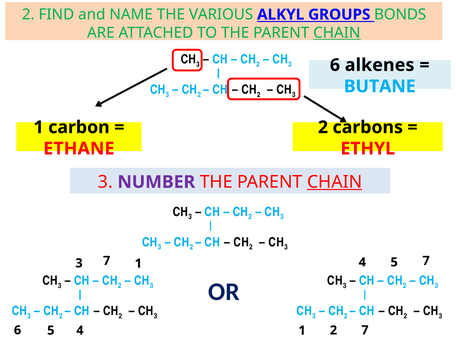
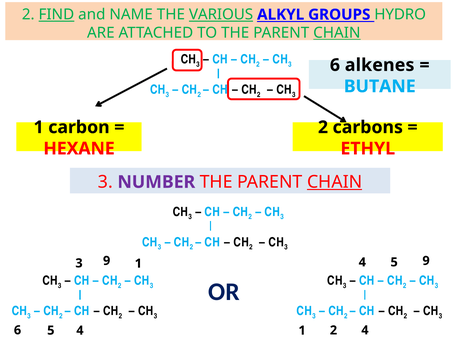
FIND underline: none -> present (56, 15)
VARIOUS underline: none -> present (221, 15)
BONDS: BONDS -> HYDRO (400, 15)
ETHANE: ETHANE -> HEXANE (79, 149)
4 7: 7 -> 9 (426, 261)
3 7: 7 -> 9 (107, 261)
6 7: 7 -> 4 (365, 330)
